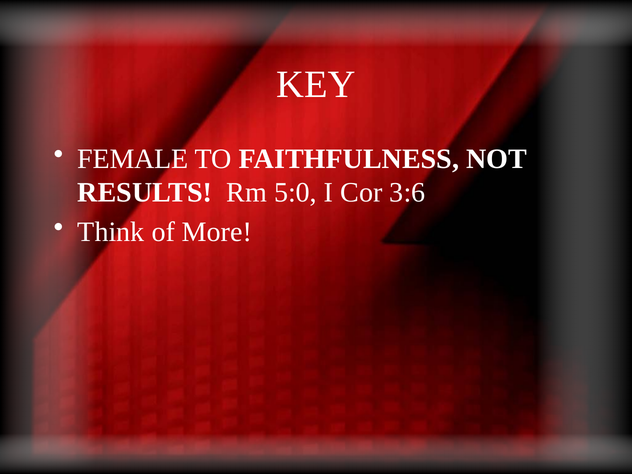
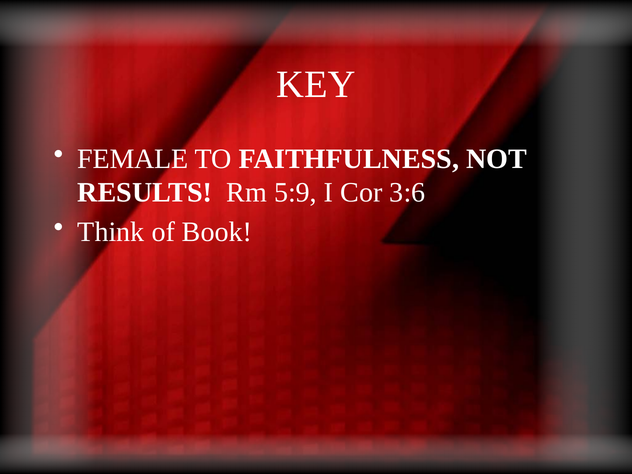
5:0: 5:0 -> 5:9 (295, 193)
More: More -> Book (217, 232)
